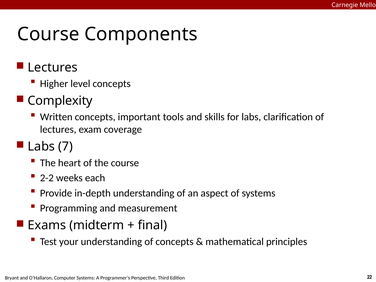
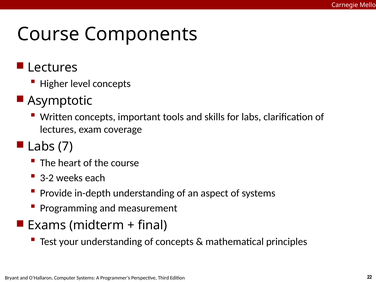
Complexity: Complexity -> Asymptotic (60, 101)
2-2: 2-2 -> 3-2 (47, 178)
